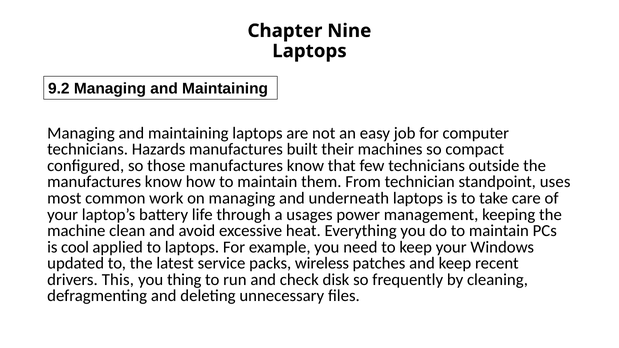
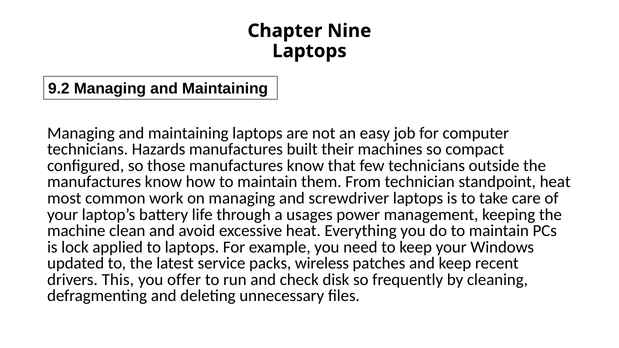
standpoint uses: uses -> heat (555, 182)
underneath: underneath -> screwdriver (349, 198)
cool: cool -> lock (75, 247)
thing: thing -> offer (184, 280)
